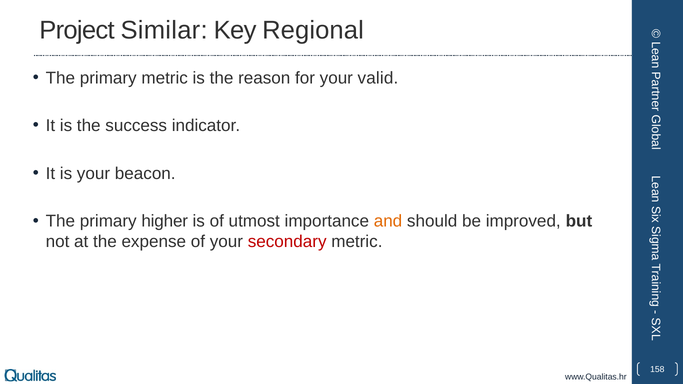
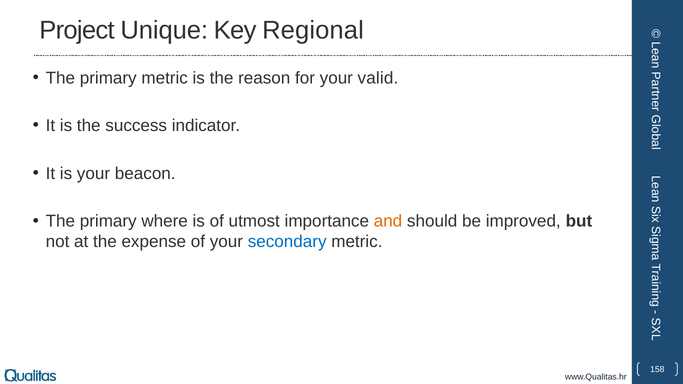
Similar: Similar -> Unique (164, 30)
higher: higher -> where (165, 221)
secondary colour: red -> blue (287, 242)
